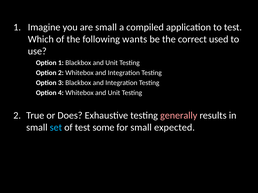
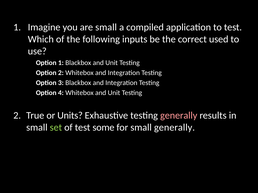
wants: wants -> inputs (135, 39)
Does: Does -> Units (70, 116)
set colour: light blue -> light green (56, 128)
small expected: expected -> generally (174, 128)
